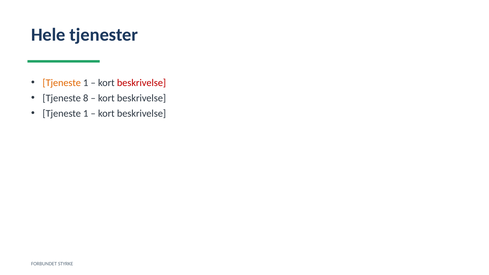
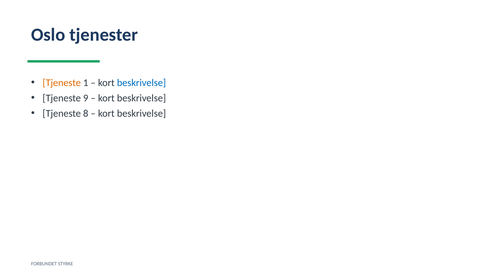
Hele: Hele -> Oslo (48, 35)
beskrivelse colour: red -> blue (141, 83)
8: 8 -> 9 (86, 98)
1: 1 -> 8 (86, 113)
